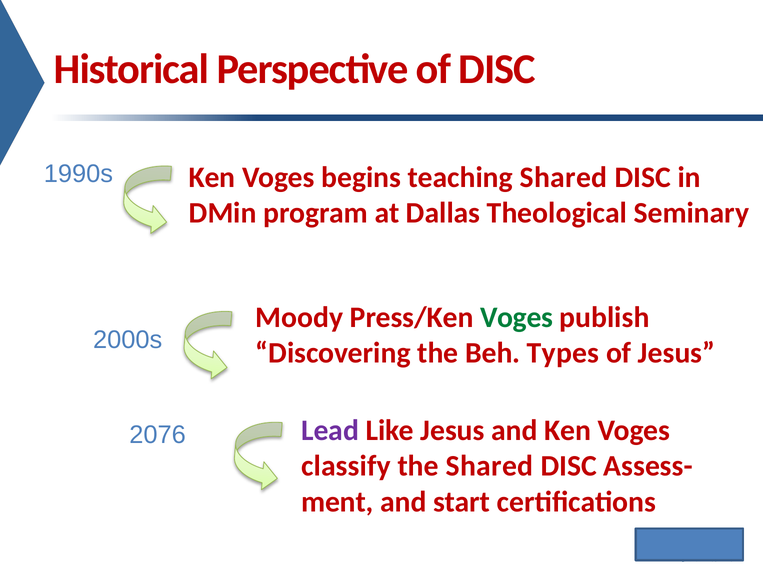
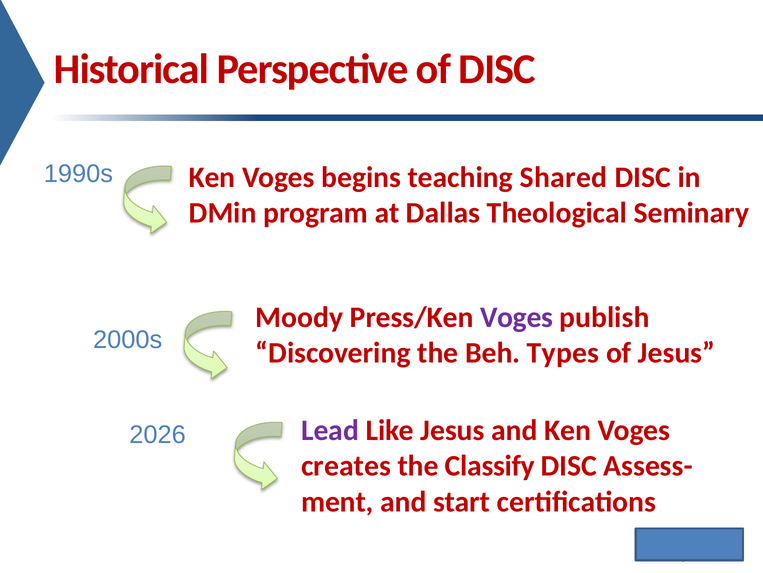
Voges colour: green -> purple (517, 317)
2076: 2076 -> 2026 (158, 434)
classify: classify -> creates (346, 466)
the Shared: Shared -> Classify (490, 466)
